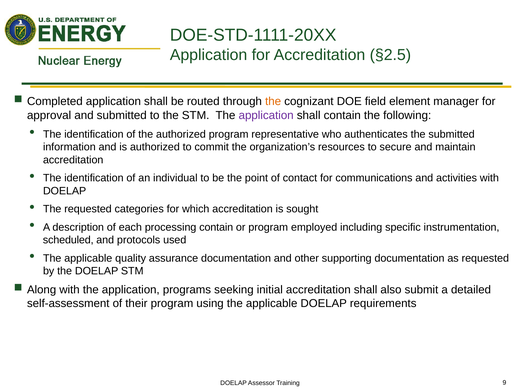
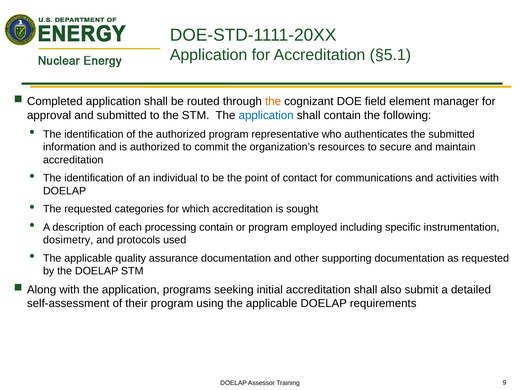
§2.5: §2.5 -> §5.1 (390, 55)
application colour: purple -> blue (266, 115)
scheduled: scheduled -> dosimetry (68, 240)
